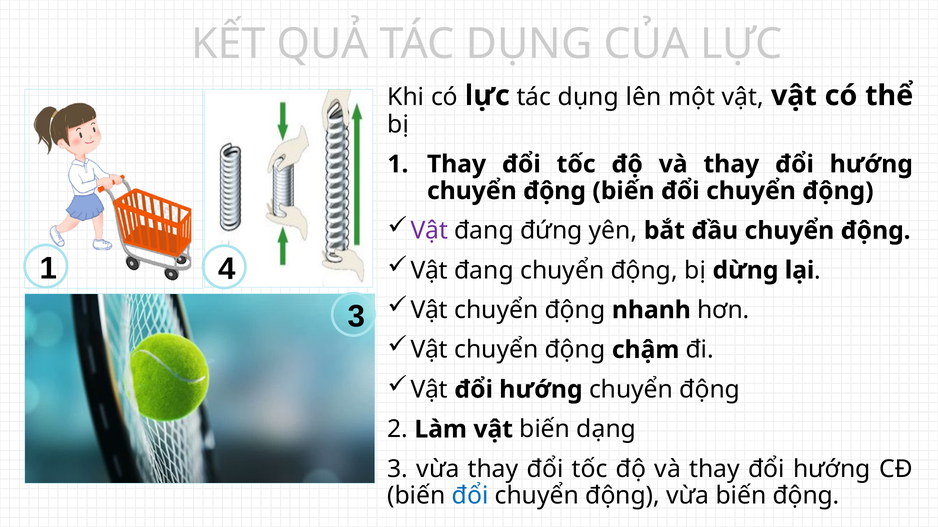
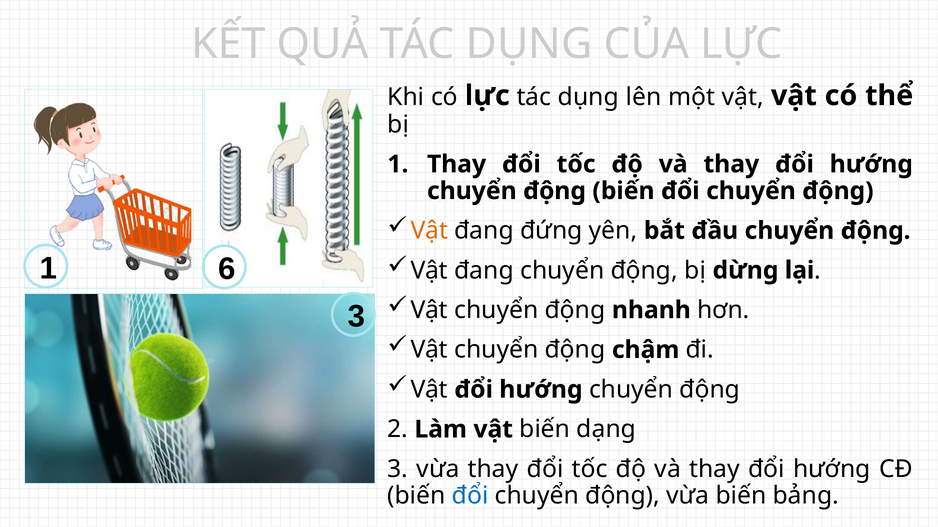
Vật colour: purple -> orange (429, 231)
4: 4 -> 6 (227, 269)
biến động: động -> bảng (806, 496)
